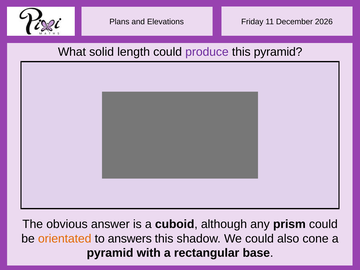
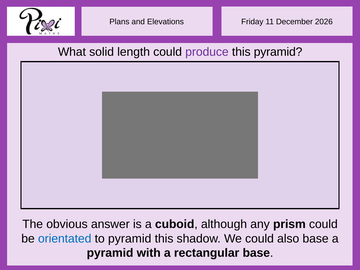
orientated colour: orange -> blue (65, 239)
to answers: answers -> pyramid (130, 239)
also cone: cone -> base (316, 239)
